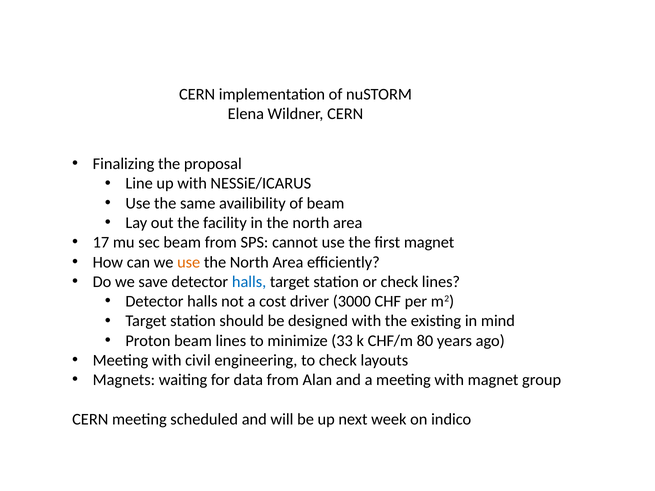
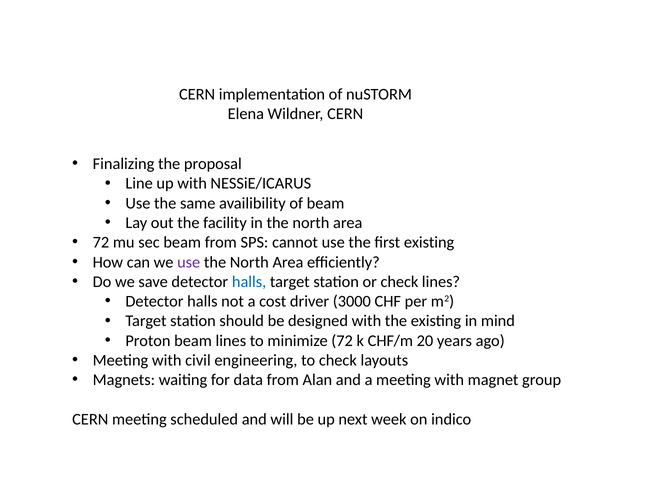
17: 17 -> 72 (101, 243)
first magnet: magnet -> existing (429, 243)
use colour: orange -> purple (189, 262)
minimize 33: 33 -> 72 (342, 341)
80: 80 -> 20 (425, 341)
